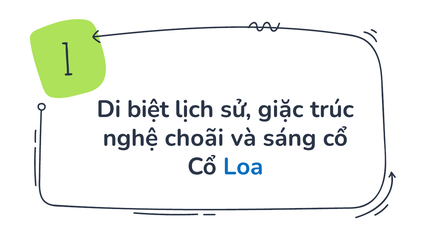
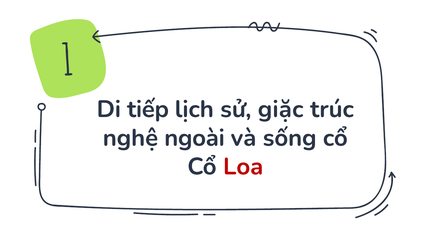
biệt: biệt -> tiếp (148, 109)
choãi: choãi -> ngoài (194, 138)
sáng: sáng -> sống (290, 138)
Loa colour: blue -> red (243, 167)
